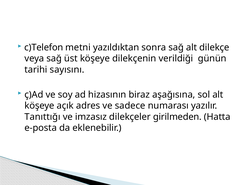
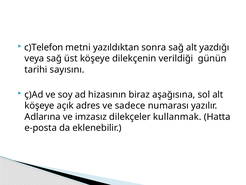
dilekçe: dilekçe -> yazdığı (214, 47)
Tanıttığı: Tanıttığı -> Adlarına (43, 116)
girilmeden: girilmeden -> kullanmak (177, 116)
